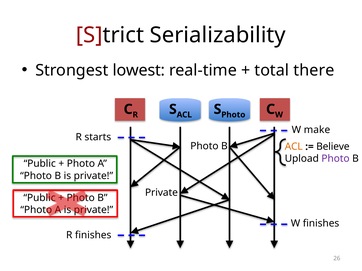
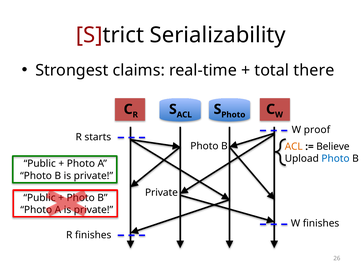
lowest: lowest -> claims (139, 70)
make: make -> proof (317, 130)
Photo colour: purple -> blue (336, 159)
